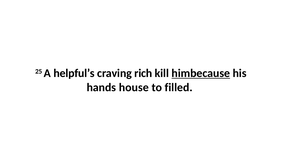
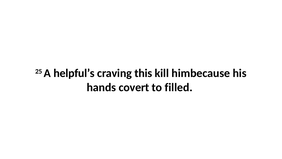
rich: rich -> this (143, 73)
himbecause underline: present -> none (201, 73)
house: house -> covert (134, 87)
